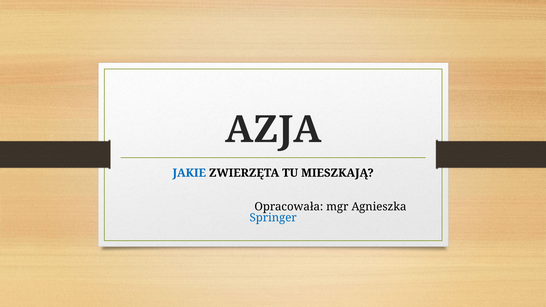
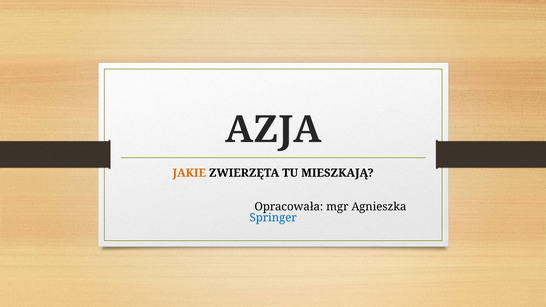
JAKIE colour: blue -> orange (189, 173)
